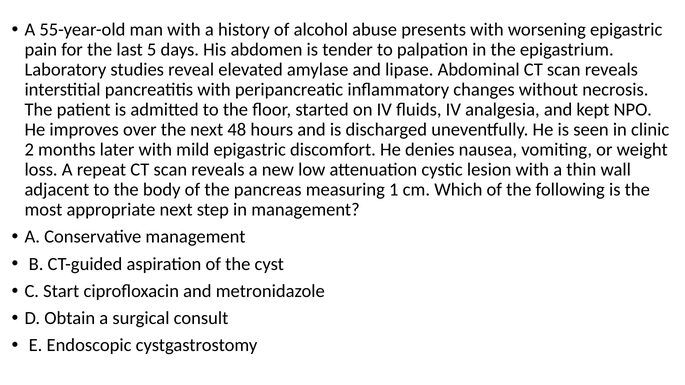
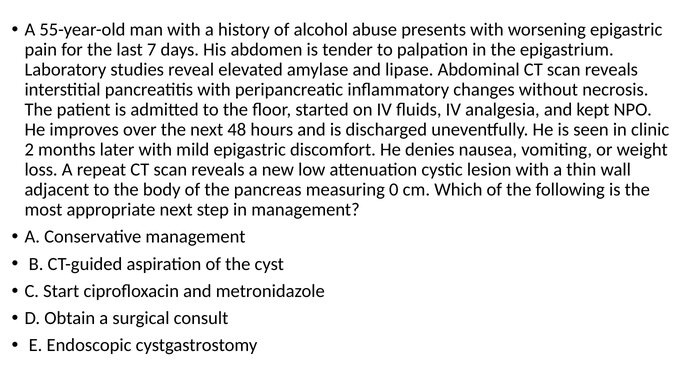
5: 5 -> 7 (152, 50)
1: 1 -> 0 (394, 190)
